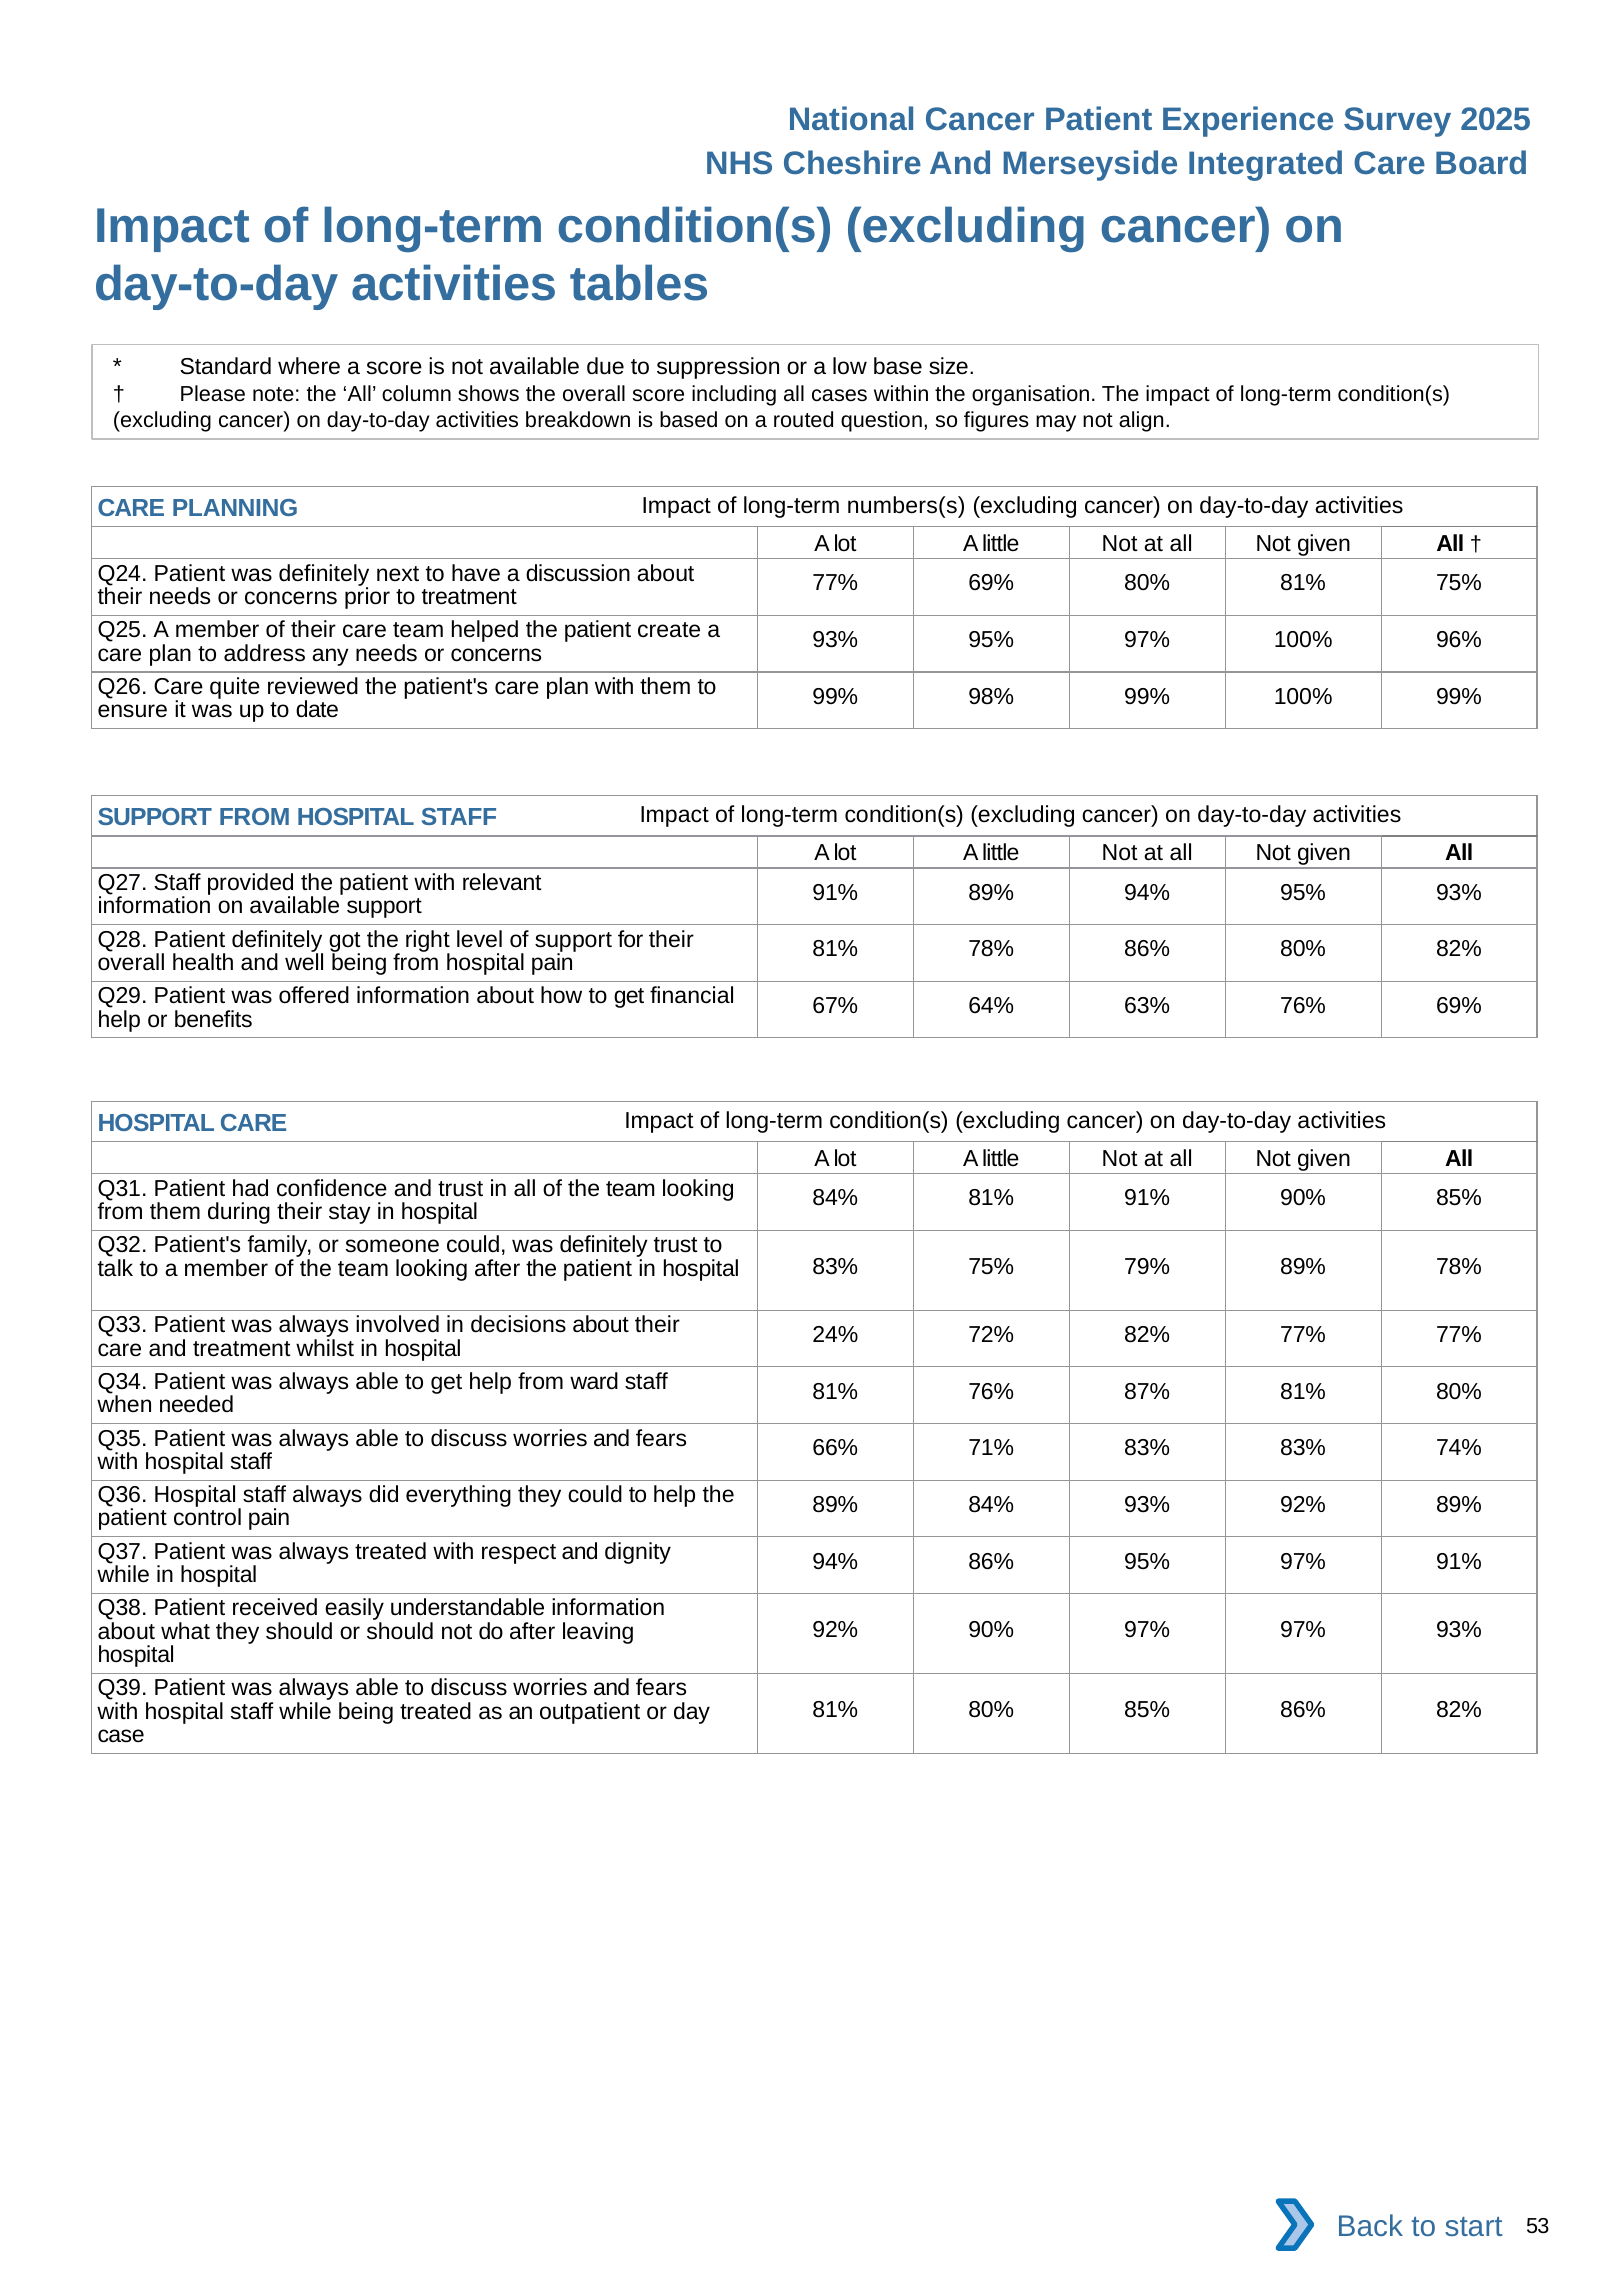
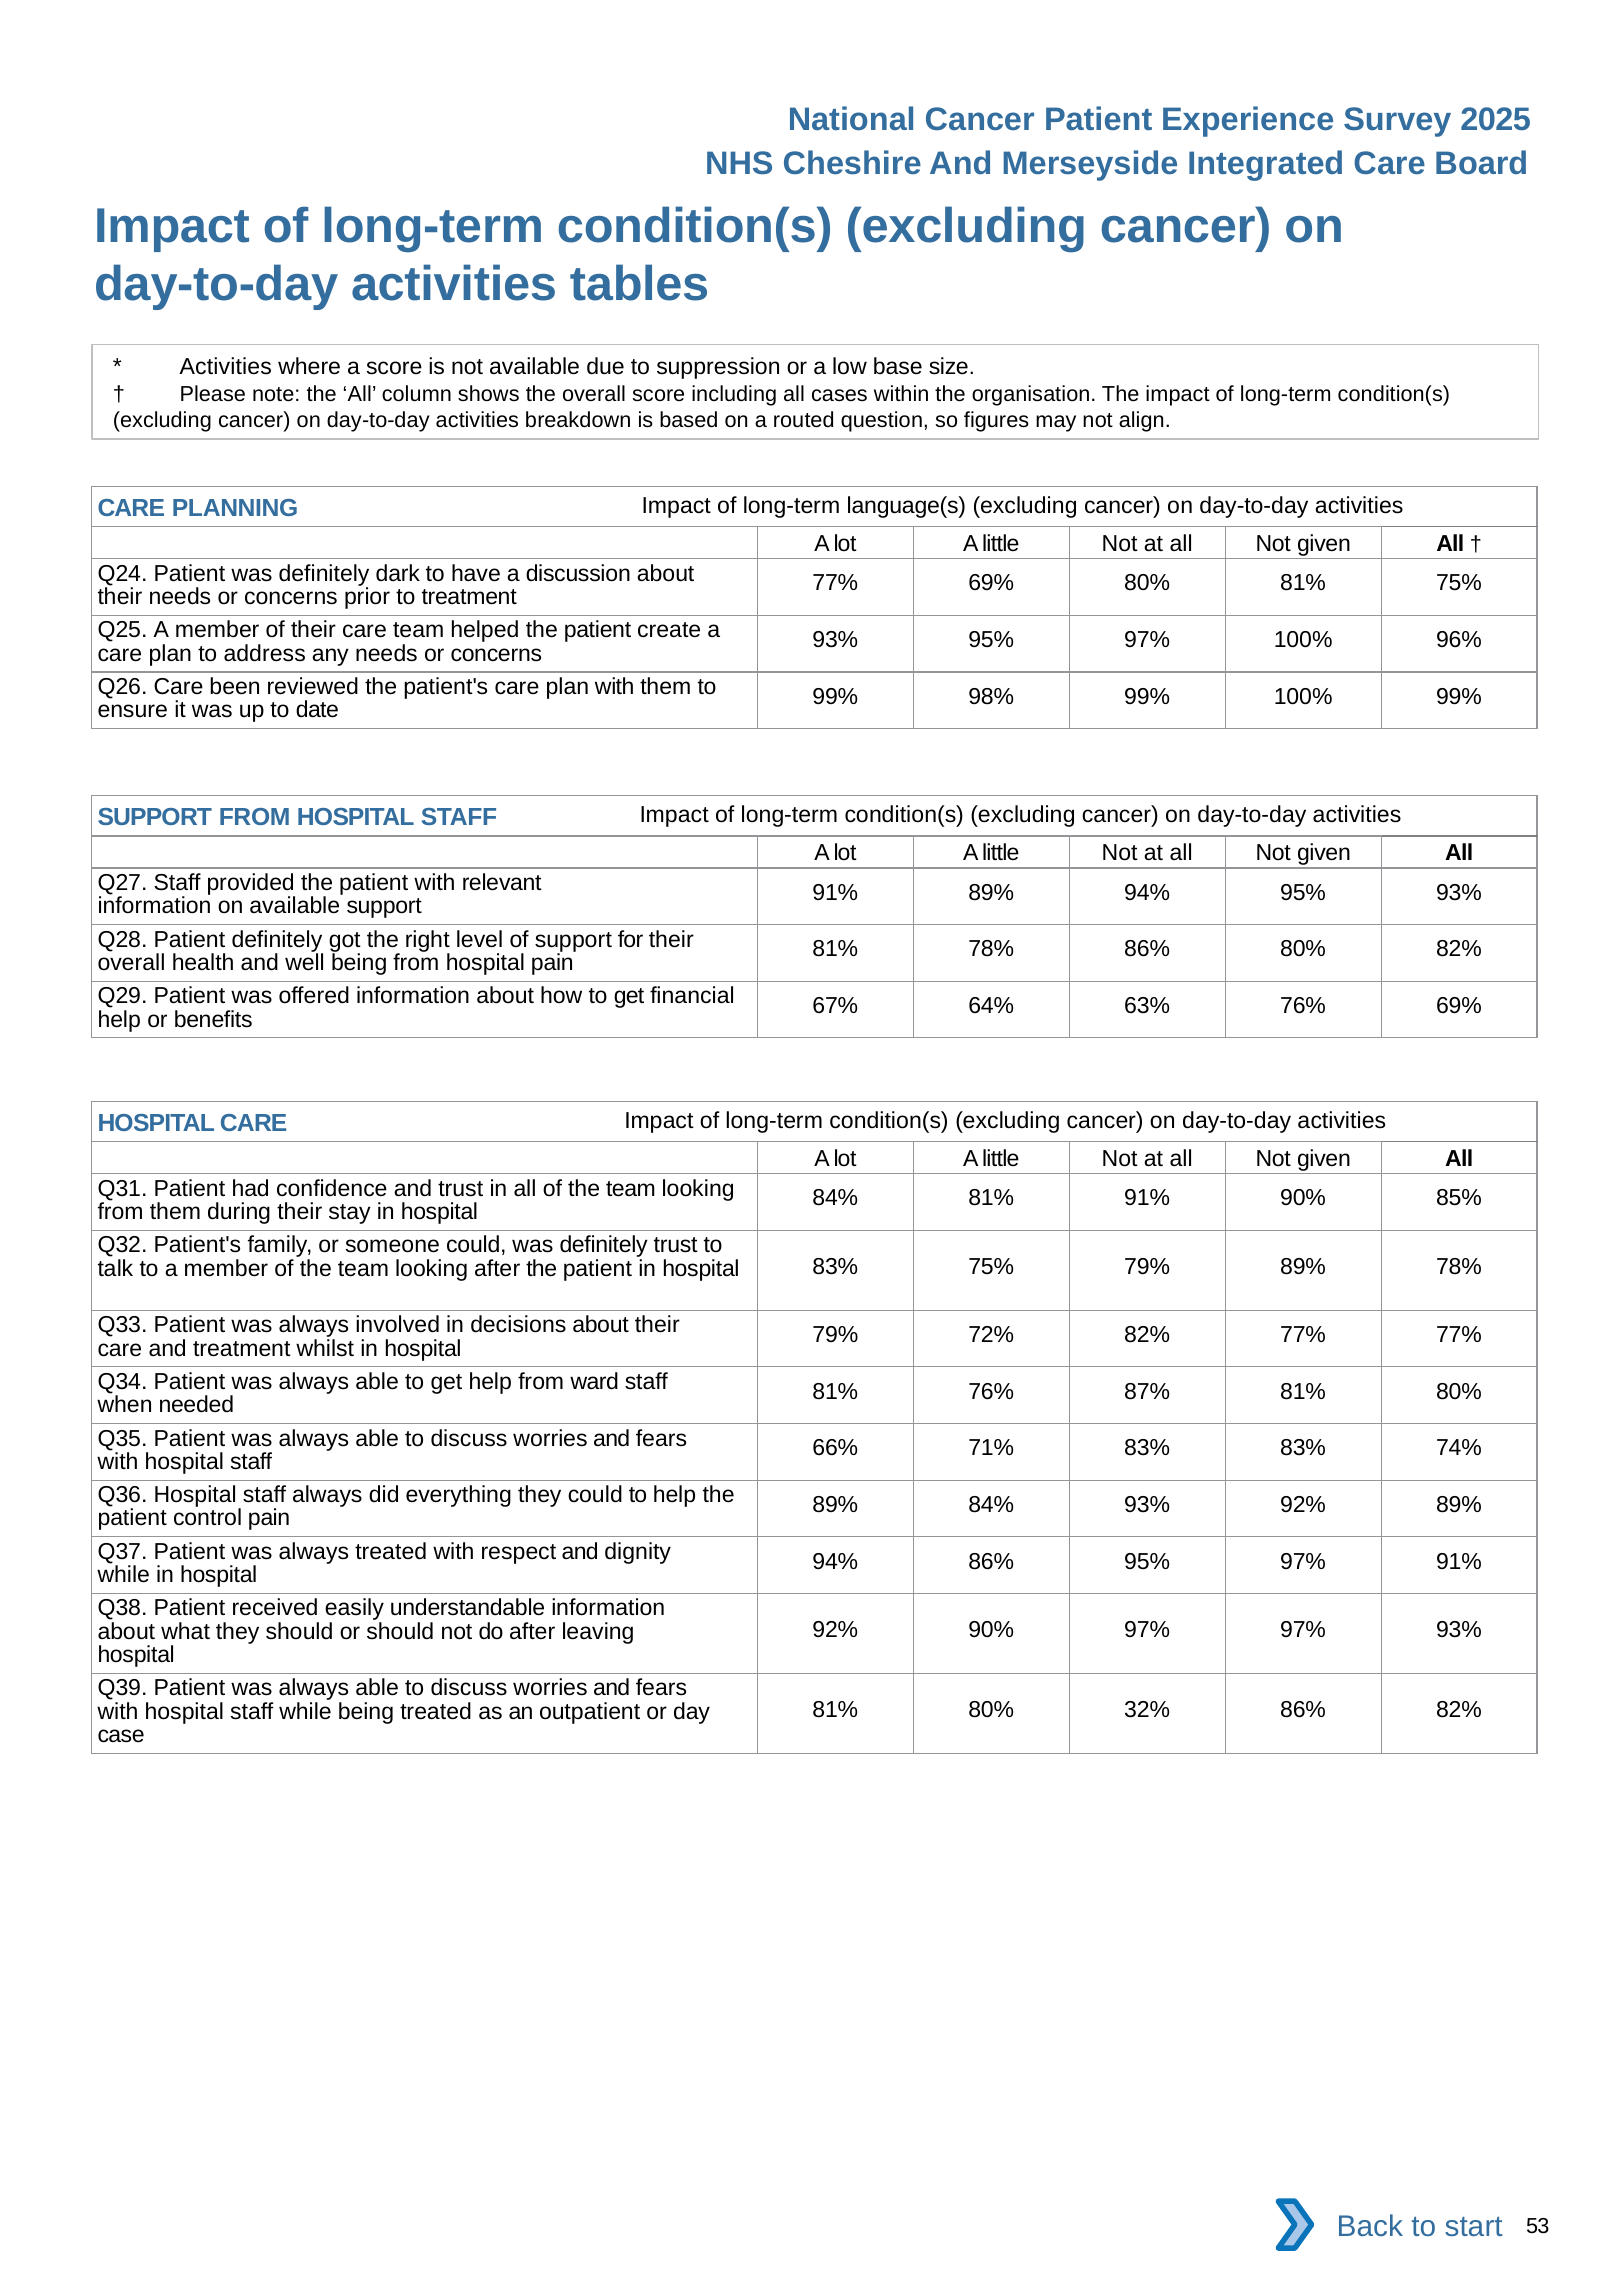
Standard: Standard -> Activities (226, 367)
numbers(s: numbers(s -> language(s (906, 506)
next: next -> dark (398, 574)
quite: quite -> been (235, 687)
24%: 24% -> 79% (835, 1335)
80% 85%: 85% -> 32% (1147, 1709)
